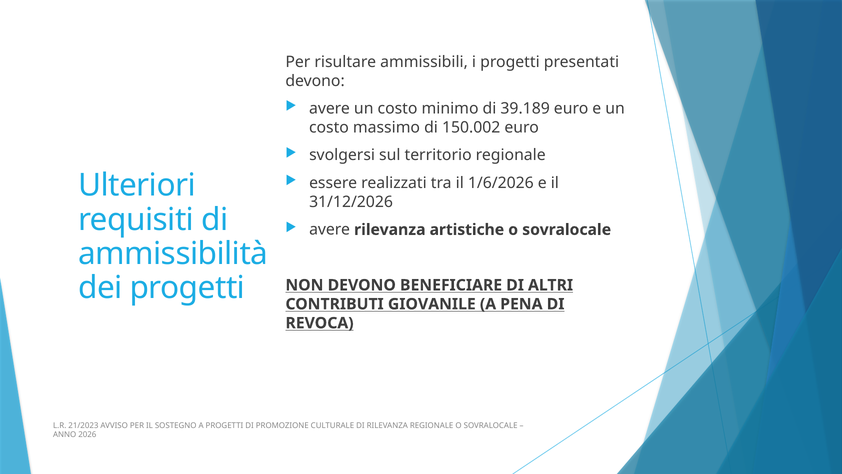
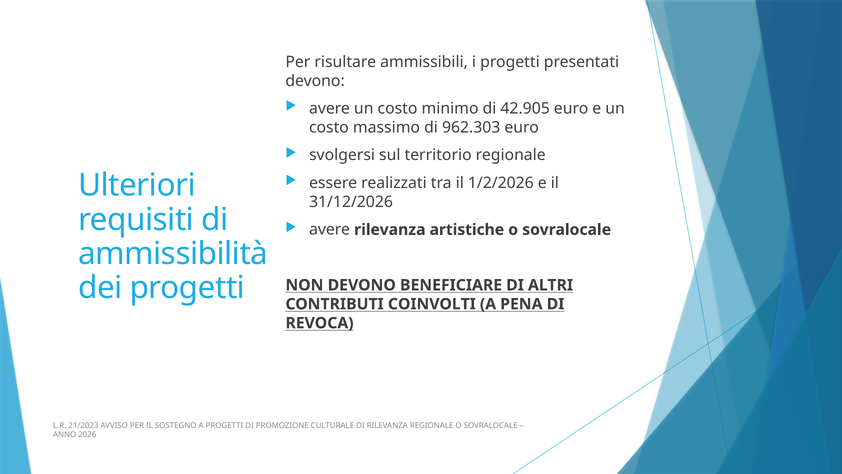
39.189: 39.189 -> 42.905 (525, 108)
150.002: 150.002 -> 962.303 (471, 127)
1/6/2026: 1/6/2026 -> 1/2/2026 (501, 183)
GIOVANILE: GIOVANILE -> COINVOLTI (432, 304)
